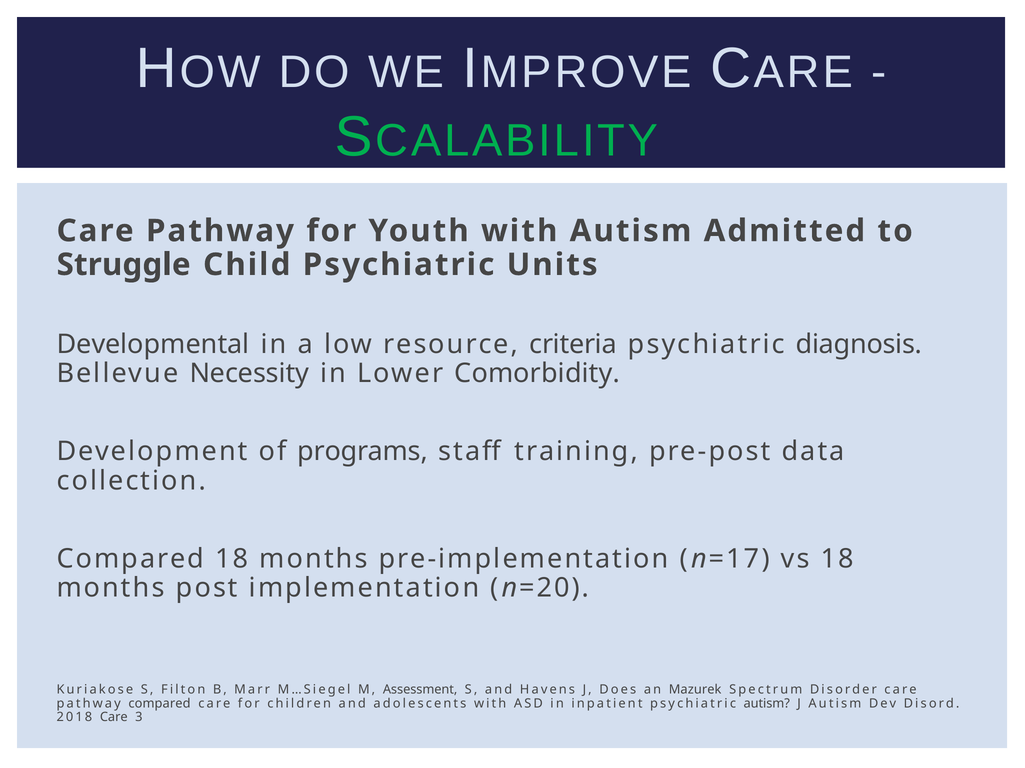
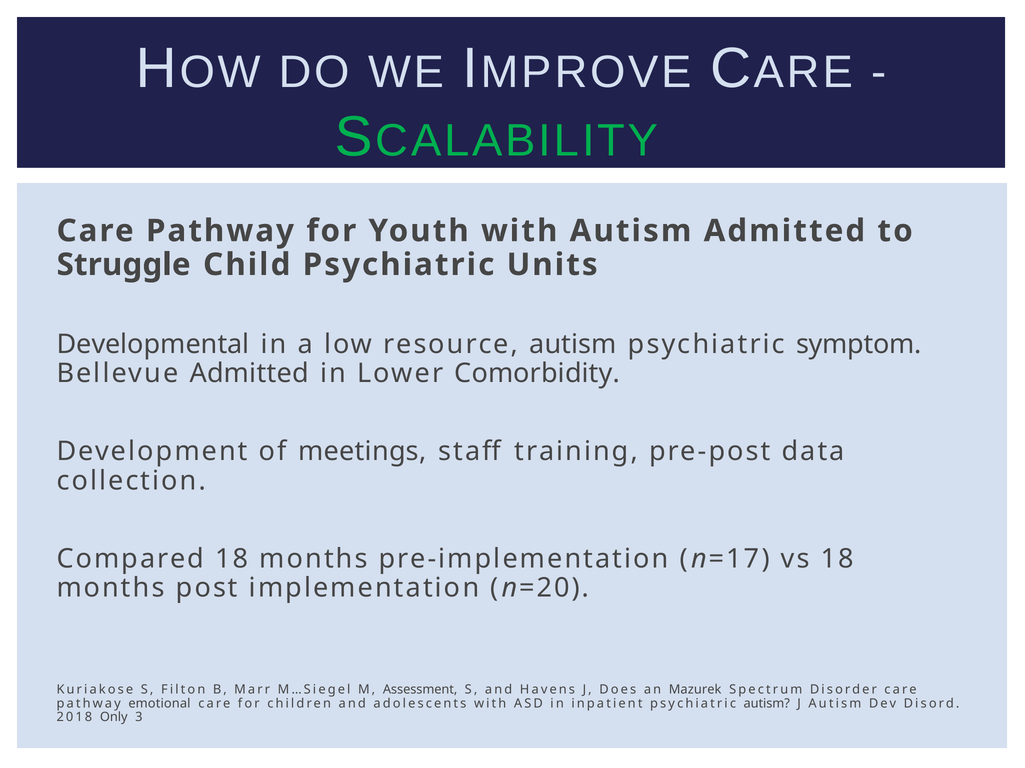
resource criteria: criteria -> autism (573, 345)
diagnosis: diagnosis -> symptom (859, 345)
Bellevue Necessity: Necessity -> Admitted (249, 374)
programs: programs -> meetings (362, 452)
pathway compared: compared -> emotional (159, 704)
2018 Care: Care -> Only (114, 718)
